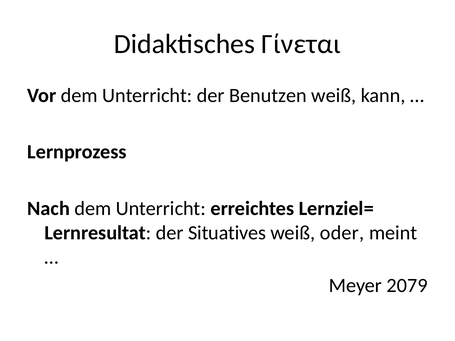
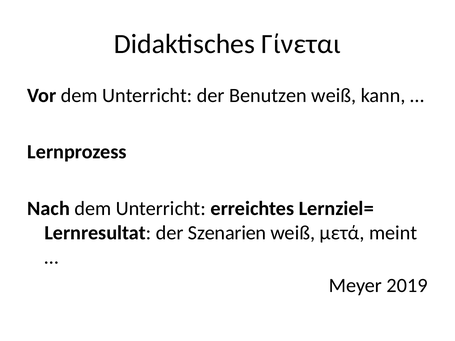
Situatives: Situatives -> Szenarien (227, 233)
oder: oder -> μετά (342, 233)
2079: 2079 -> 2019 (407, 286)
